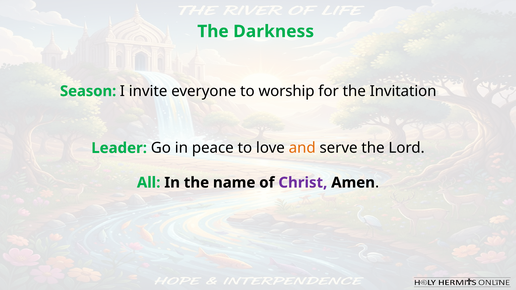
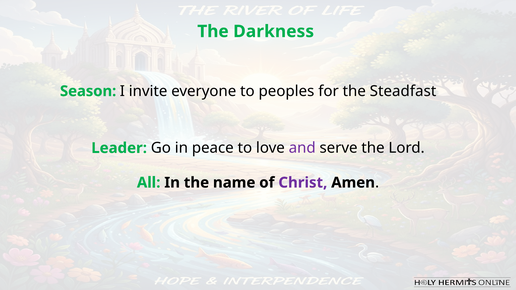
worship: worship -> peoples (286, 91)
Invitation: Invitation -> Steadfast (403, 91)
and colour: orange -> purple (302, 148)
